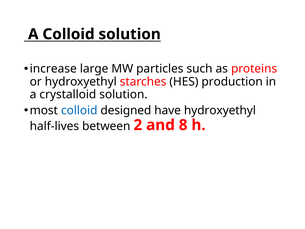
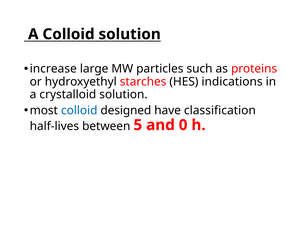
production: production -> indications (232, 82)
have hydroxyethyl: hydroxyethyl -> classification (220, 110)
2: 2 -> 5 (138, 125)
8: 8 -> 0 (183, 125)
